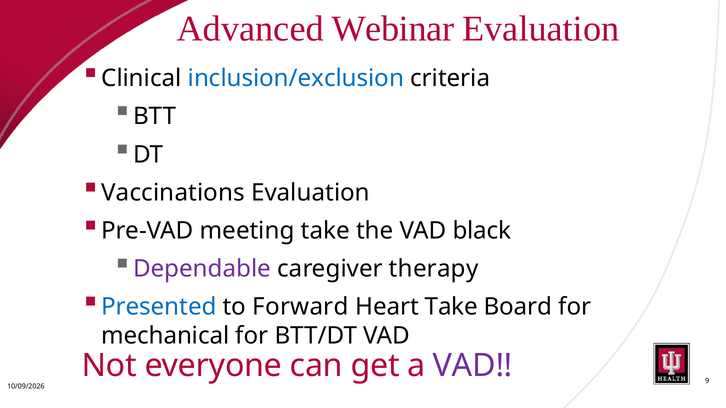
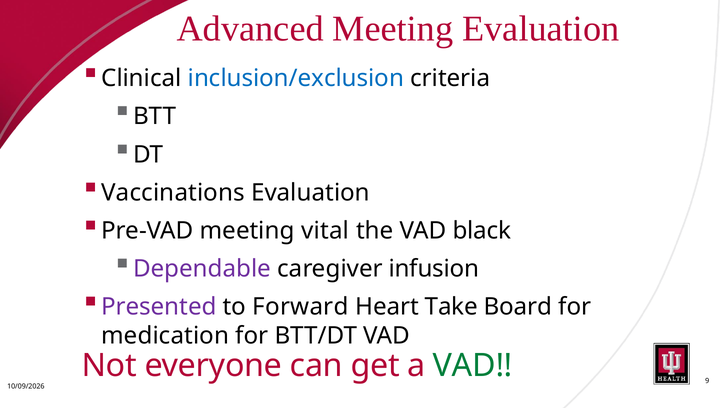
Advanced Webinar: Webinar -> Meeting (393, 29)
meeting take: take -> vital (325, 231)
therapy: therapy -> infusion (434, 269)
Presented colour: blue -> purple (159, 307)
mechanical: mechanical -> medication (165, 336)
VAD colour: purple -> green (473, 366)
